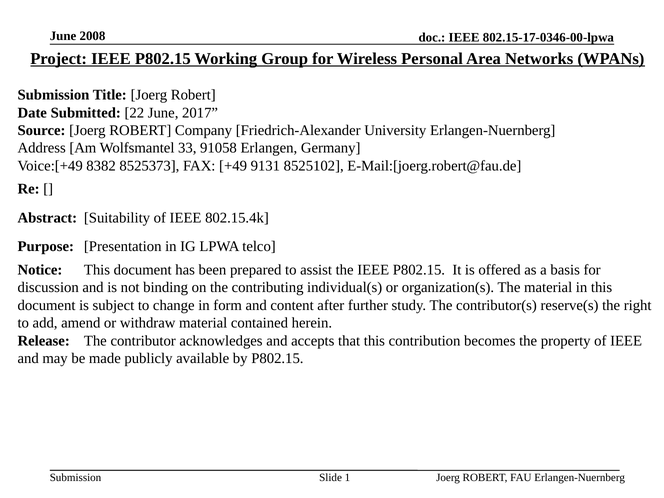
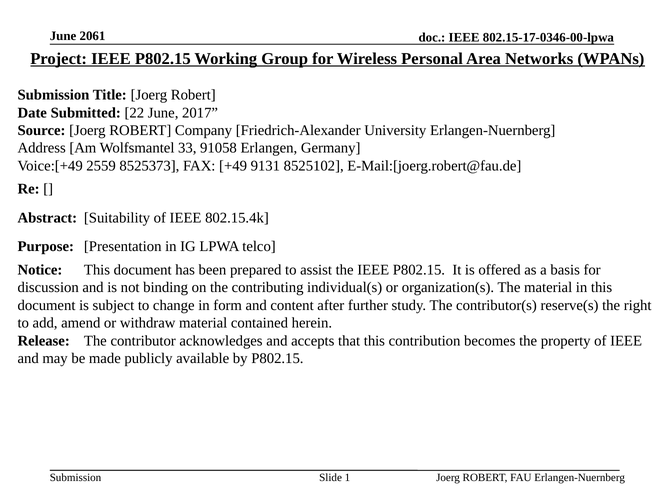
2008: 2008 -> 2061 (92, 36)
8382: 8382 -> 2559 (101, 166)
